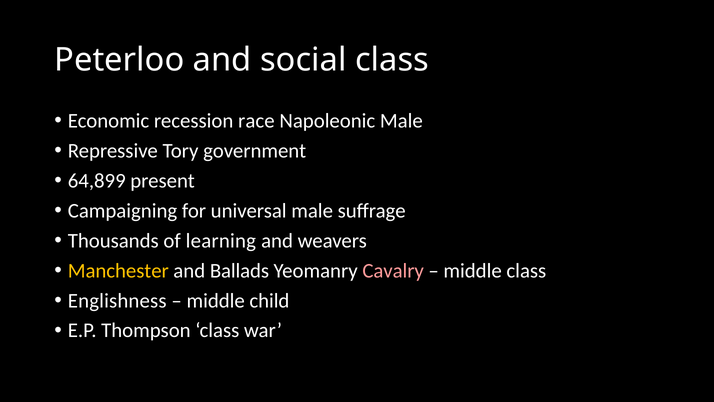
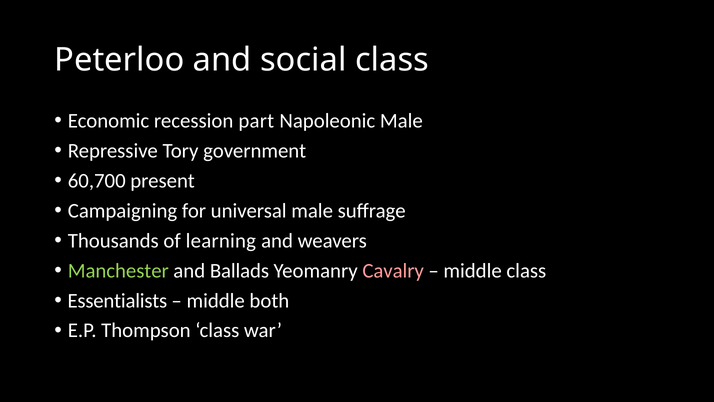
race: race -> part (256, 121)
64,899: 64,899 -> 60,700 (97, 181)
Manchester colour: yellow -> light green (118, 270)
Englishness: Englishness -> Essentialists (117, 300)
child: child -> both (269, 300)
